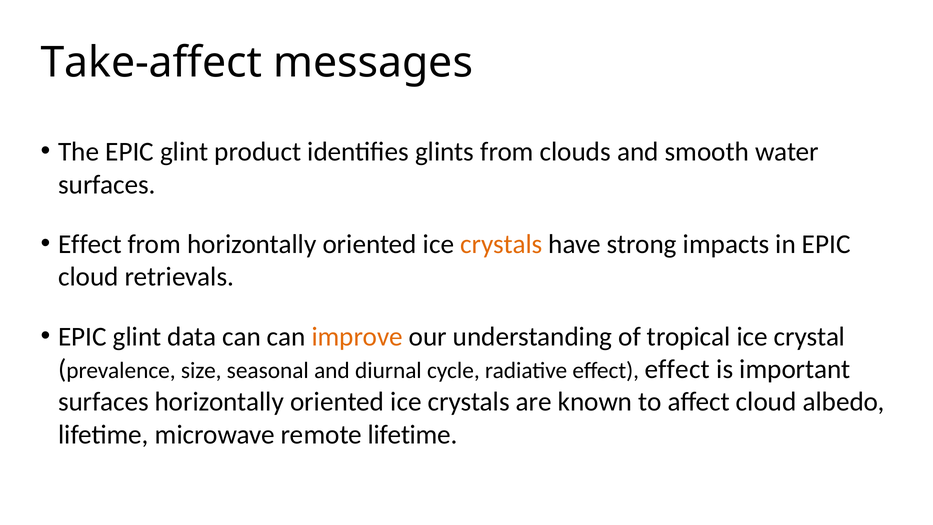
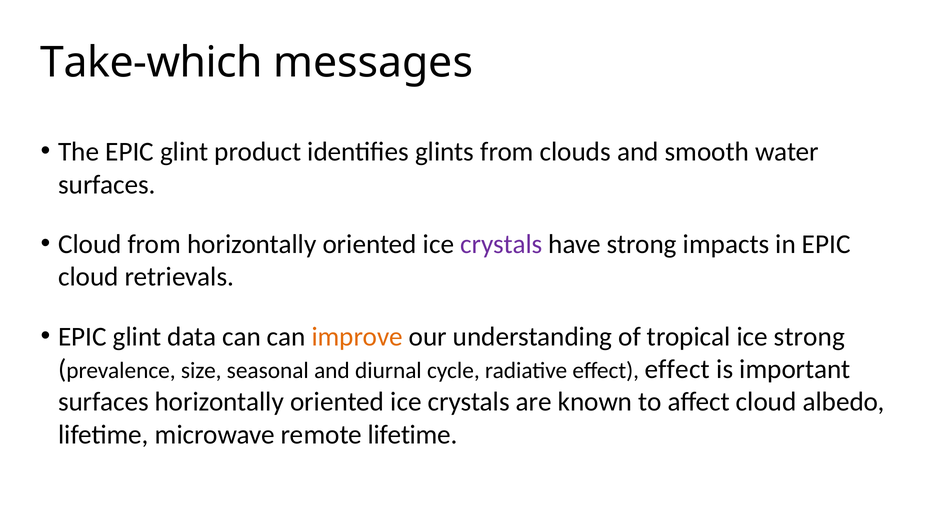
Take-affect: Take-affect -> Take-which (152, 63)
Effect: Effect -> Cloud (90, 244)
crystals colour: orange -> purple (501, 244)
ice crystal: crystal -> strong (809, 337)
